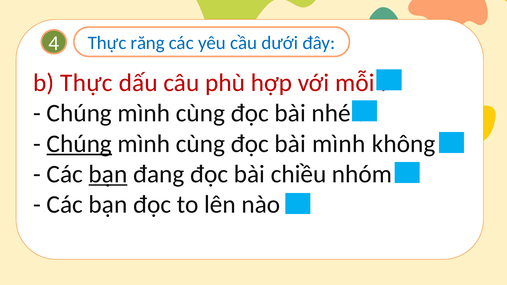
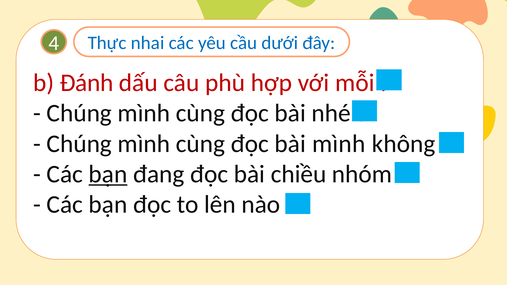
răng: răng -> nhai (148, 43)
b Thực: Thực -> Đánh (87, 83)
Chúng underline: present -> none (79, 144)
